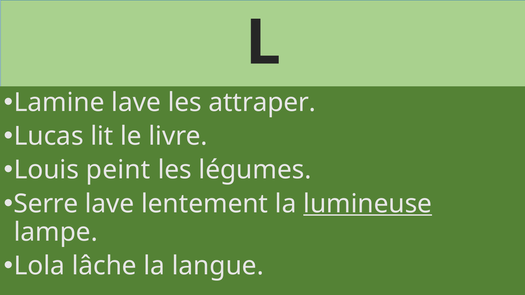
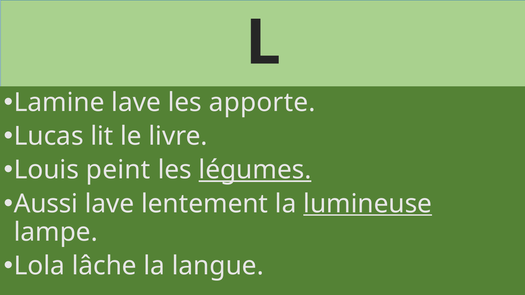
attraper: attraper -> apporte (262, 102)
légumes underline: none -> present (255, 170)
Serre: Serre -> Aussi (46, 204)
